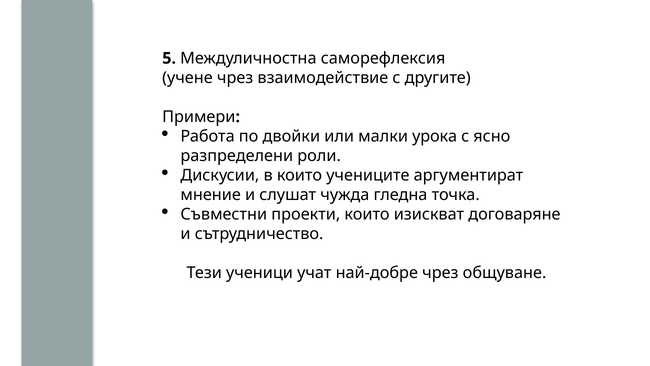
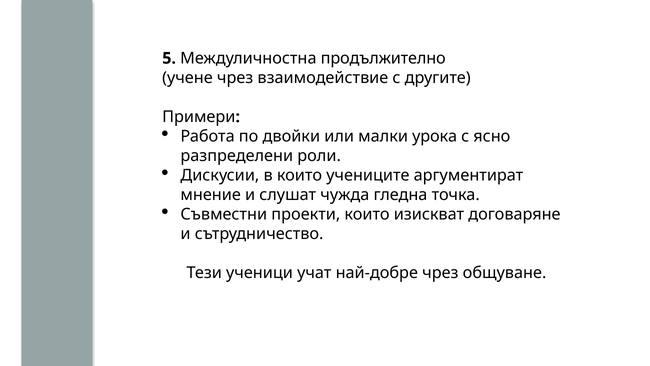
саморефлексия: саморефлексия -> продължително (383, 58)
